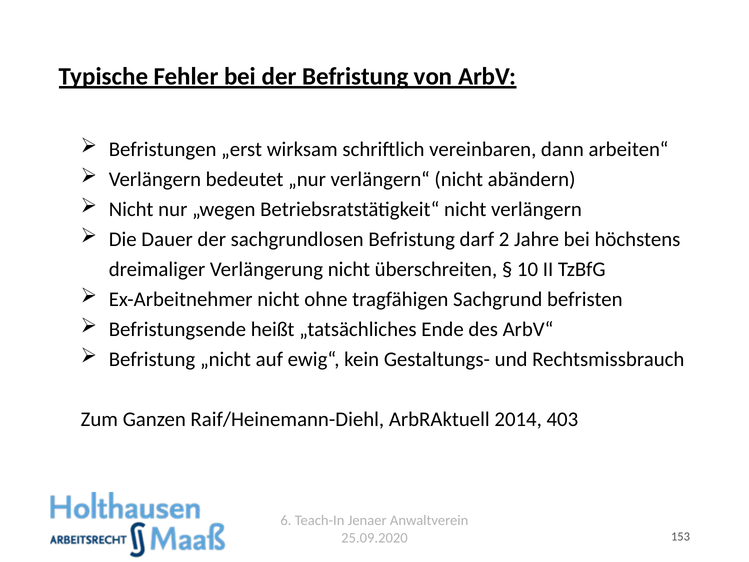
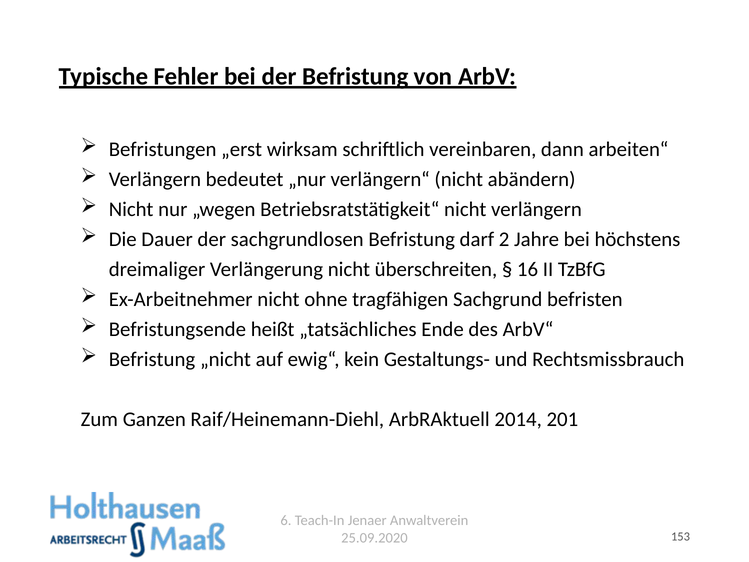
10: 10 -> 16 (528, 269)
403: 403 -> 201 (562, 419)
